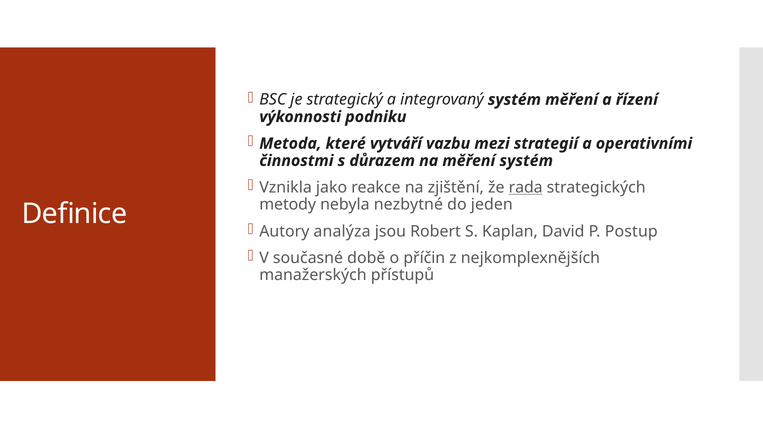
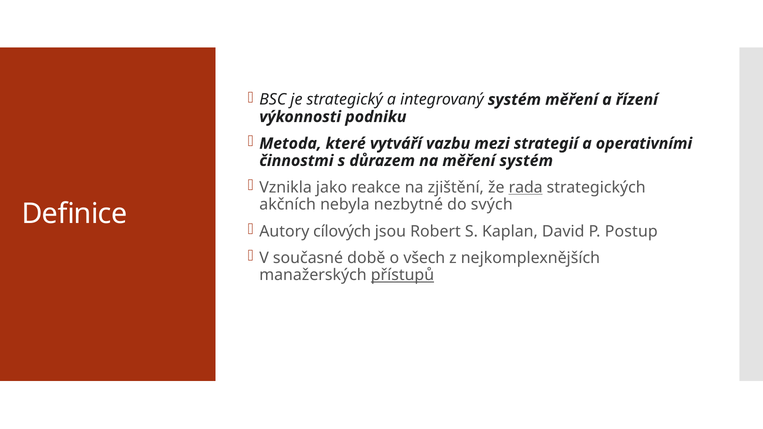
metody: metody -> akčních (288, 205)
jeden: jeden -> svých (492, 205)
analýza: analýza -> cílových (342, 231)
příčin: příčin -> všech (424, 258)
přístupů underline: none -> present (402, 275)
